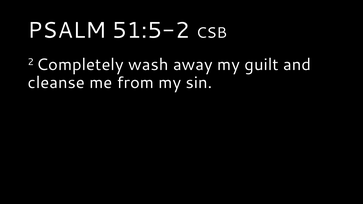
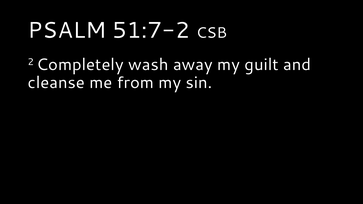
51:5-2: 51:5-2 -> 51:7-2 (151, 30)
